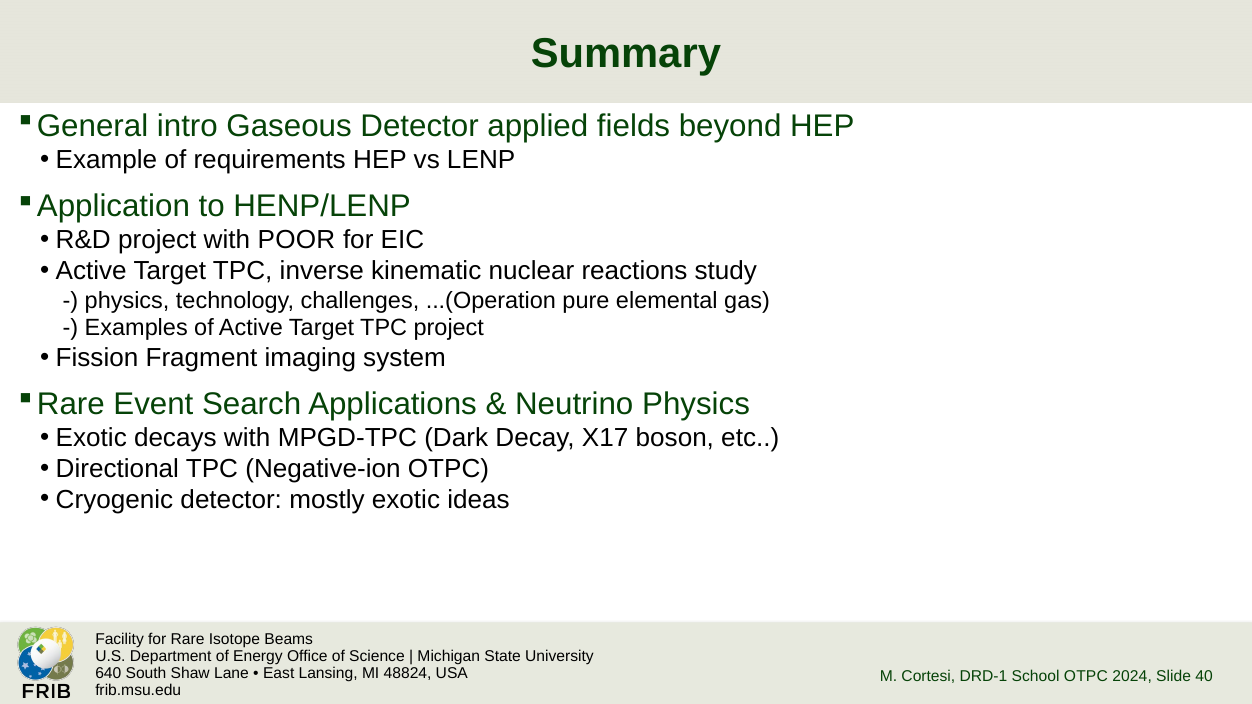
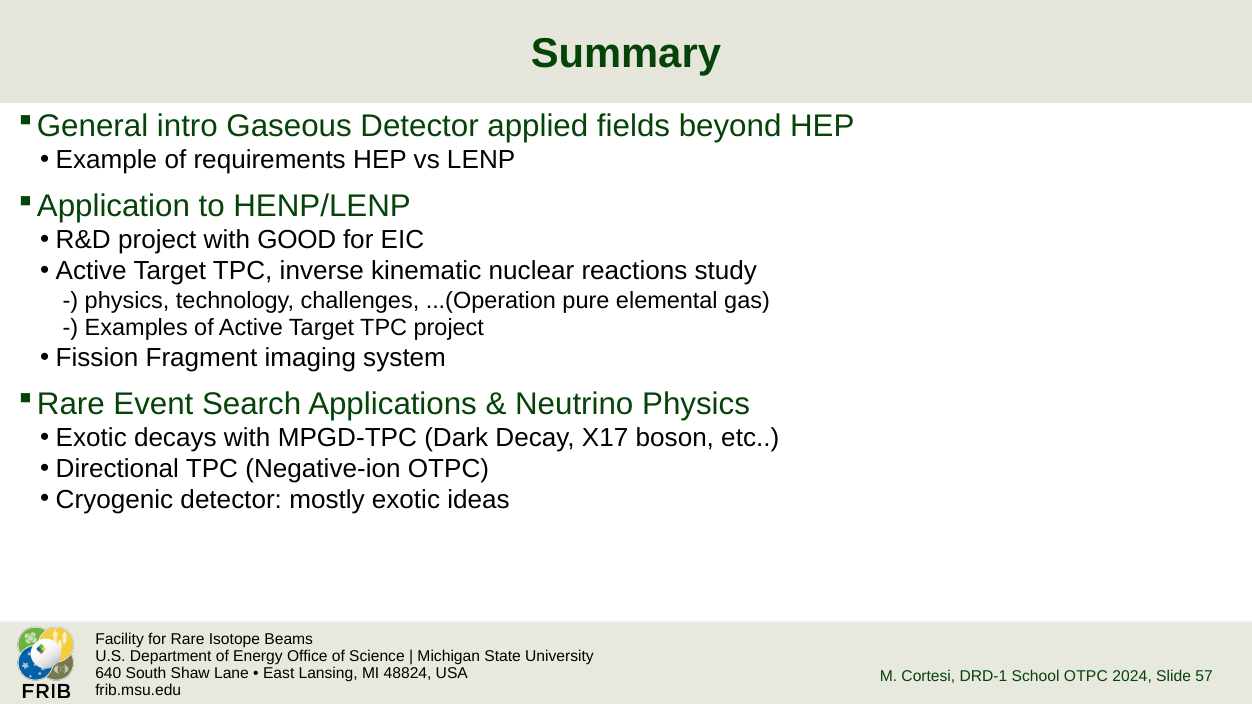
POOR: POOR -> GOOD (297, 240)
40: 40 -> 57 (1204, 677)
